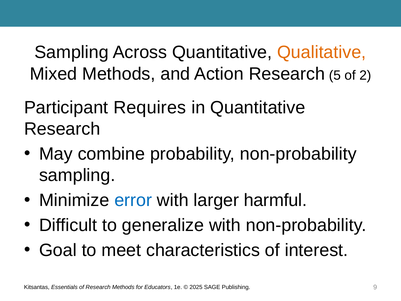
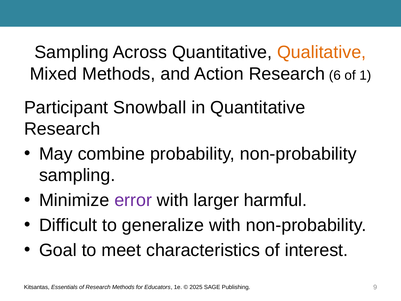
5: 5 -> 6 (335, 75)
2: 2 -> 1 (365, 75)
Requires: Requires -> Snowball (150, 108)
error colour: blue -> purple (133, 200)
